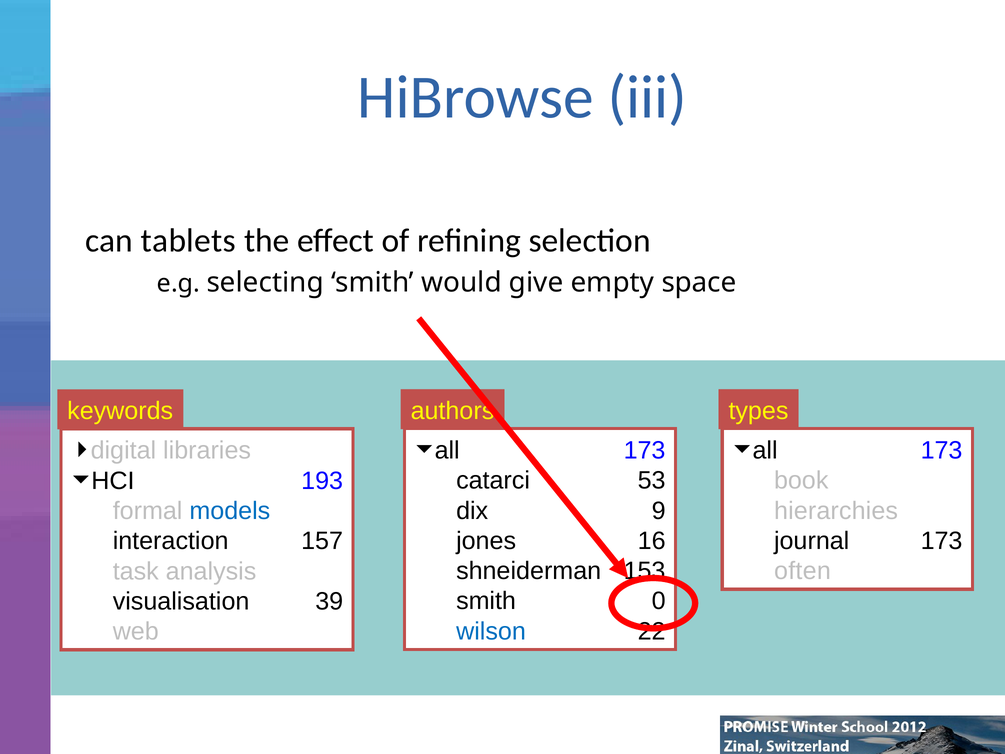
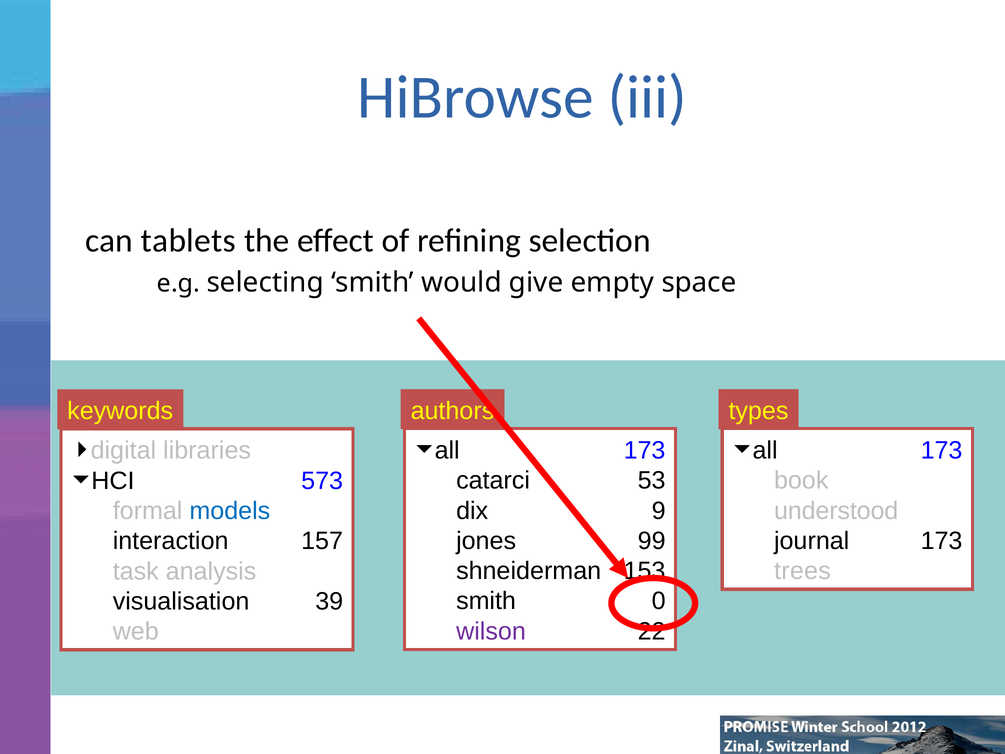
193: 193 -> 573 (322, 481)
hierarchies: hierarchies -> understood (836, 511)
16: 16 -> 99 (652, 541)
often: often -> trees (802, 571)
wilson colour: blue -> purple (491, 631)
